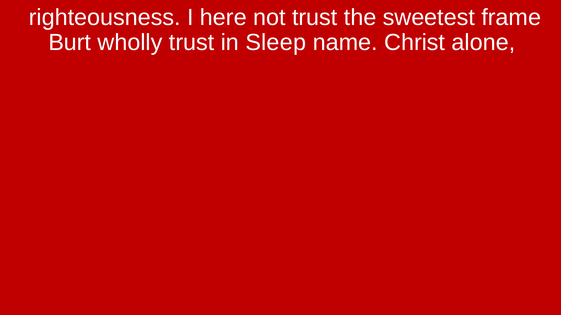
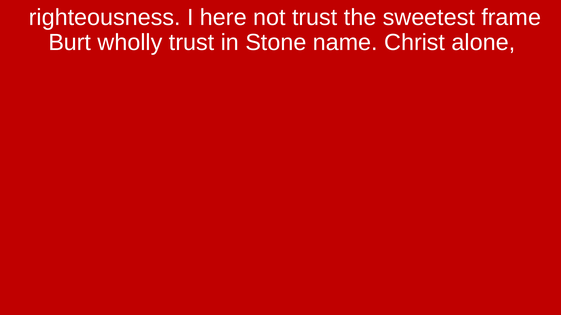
Sleep: Sleep -> Stone (276, 43)
